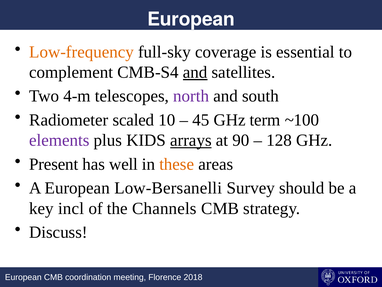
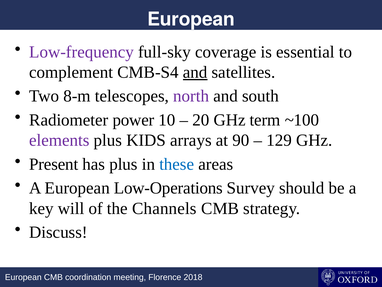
Low-frequency colour: orange -> purple (81, 52)
4-m: 4-m -> 8-m (77, 96)
scaled: scaled -> power (133, 120)
45: 45 -> 20 (201, 120)
arrays underline: present -> none (191, 140)
128: 128 -> 129 (279, 140)
has well: well -> plus (123, 164)
these colour: orange -> blue (177, 164)
Low-Bersanelli: Low-Bersanelli -> Low-Operations (168, 188)
incl: incl -> will (71, 208)
